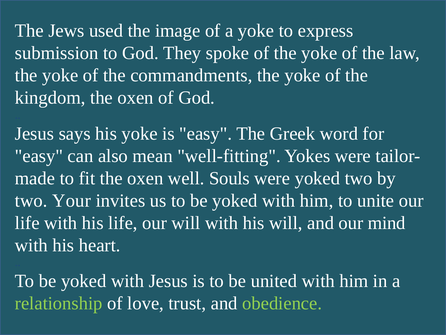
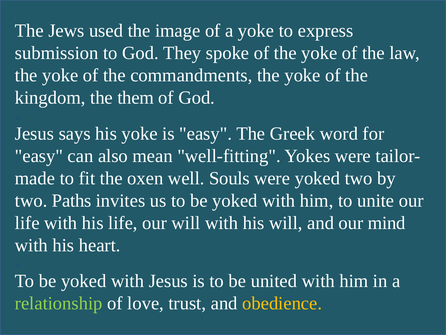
kingdom the oxen: oxen -> them (136, 98)
Your: Your -> Paths (72, 200)
obedience colour: light green -> yellow (282, 303)
